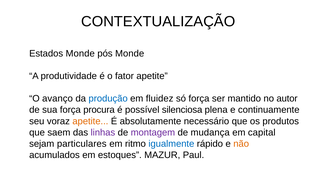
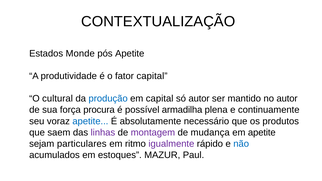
pós Monde: Monde -> Apetite (130, 54)
fator apetite: apetite -> capital (152, 76)
avanço: avanço -> cultural (58, 99)
em fluidez: fluidez -> capital (160, 99)
só força: força -> autor (199, 99)
silenciosa: silenciosa -> armadilha (182, 110)
apetite colour: orange -> blue (90, 121)
em capital: capital -> apetite (262, 133)
igualmente colour: blue -> purple (171, 144)
não colour: orange -> blue (241, 144)
